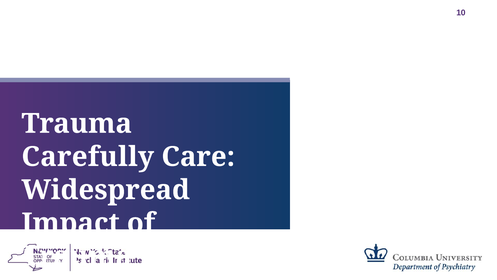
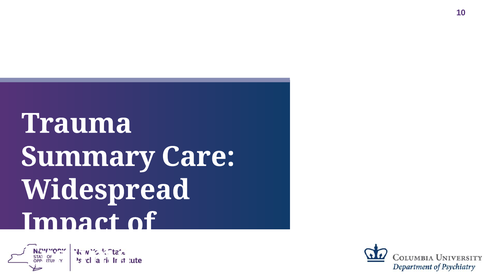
Carefully: Carefully -> Summary (88, 157)
